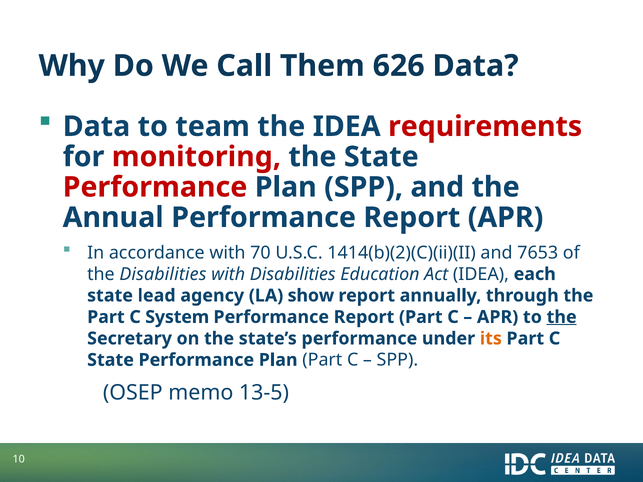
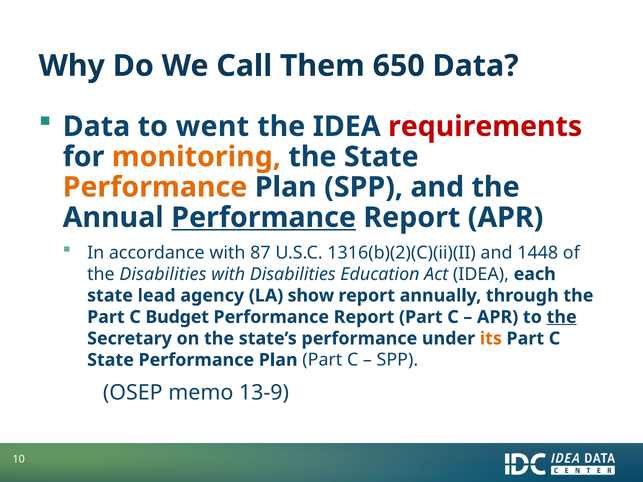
626: 626 -> 650 (399, 66)
team: team -> went (212, 127)
monitoring colour: red -> orange (196, 157)
Performance colour: red -> orange (155, 187)
Performance underline: none -> present (264, 218)
70: 70 -> 87 (260, 253)
1414(b)(2)(C)(ii)(II: 1414(b)(2)(C)(ii)(II -> 1316(b)(2)(C)(ii)(II (402, 253)
7653: 7653 -> 1448 (538, 253)
System: System -> Budget (177, 317)
13-5: 13-5 -> 13-9 (264, 393)
